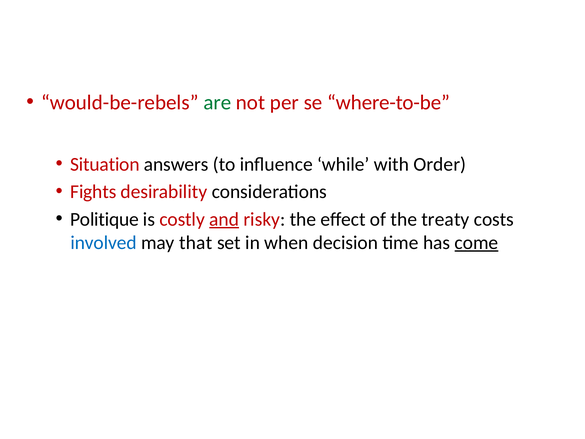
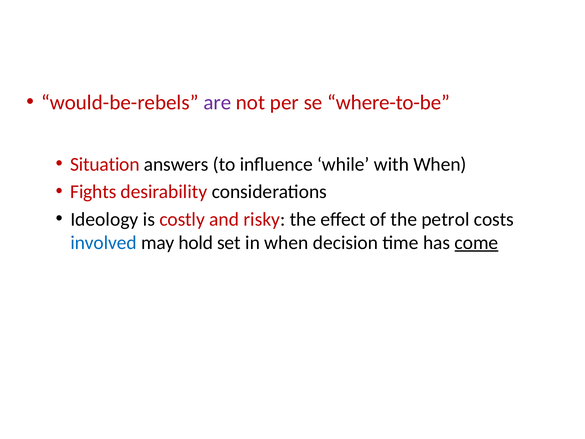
are colour: green -> purple (217, 102)
with Order: Order -> When (440, 164)
Politique: Politique -> Ideology (104, 219)
and underline: present -> none (224, 219)
treaty: treaty -> petrol (445, 219)
that: that -> hold (196, 243)
